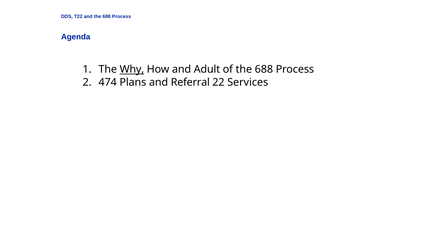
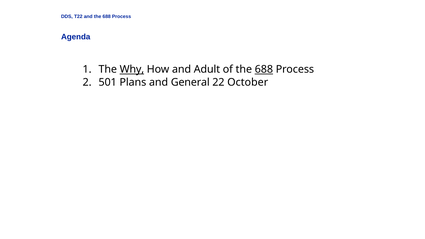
688 underline: none -> present (264, 69)
474: 474 -> 501 (108, 82)
Referral: Referral -> General (190, 82)
Services: Services -> October (248, 82)
